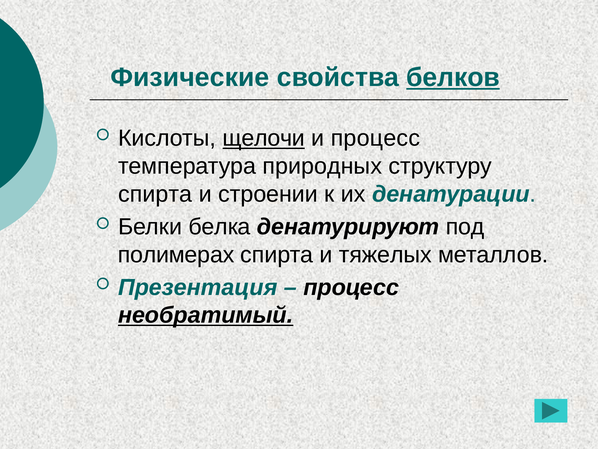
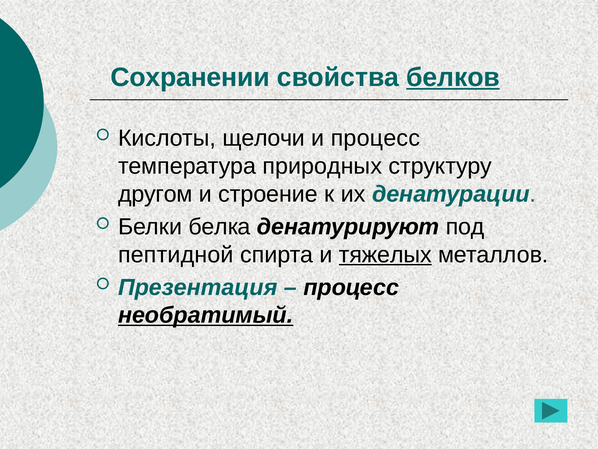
Физические: Физические -> Сохранении (190, 77)
щелочи underline: present -> none (264, 138)
спирта: спирта -> другом (155, 194)
строении: строении -> строение (268, 194)
полимерах: полимерах -> пептидной (176, 254)
тяжелых underline: none -> present (385, 254)
